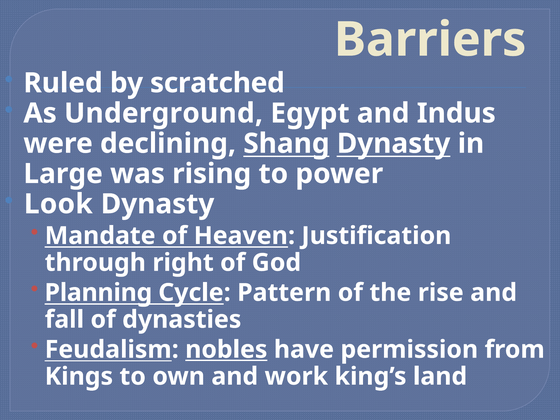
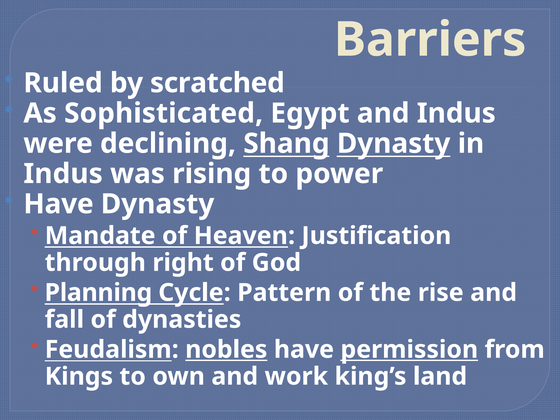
Underground: Underground -> Sophisticated (164, 113)
Large: Large -> Indus (63, 174)
Look: Look -> Have (59, 204)
permission underline: none -> present (409, 350)
